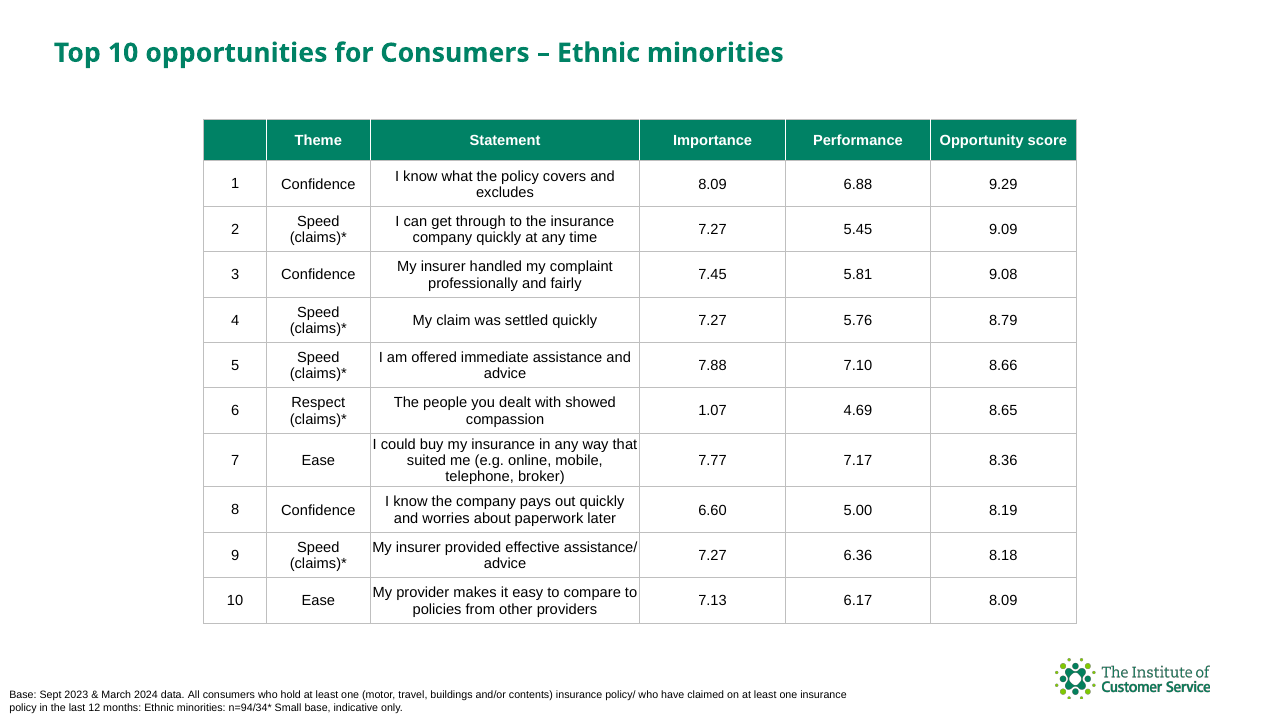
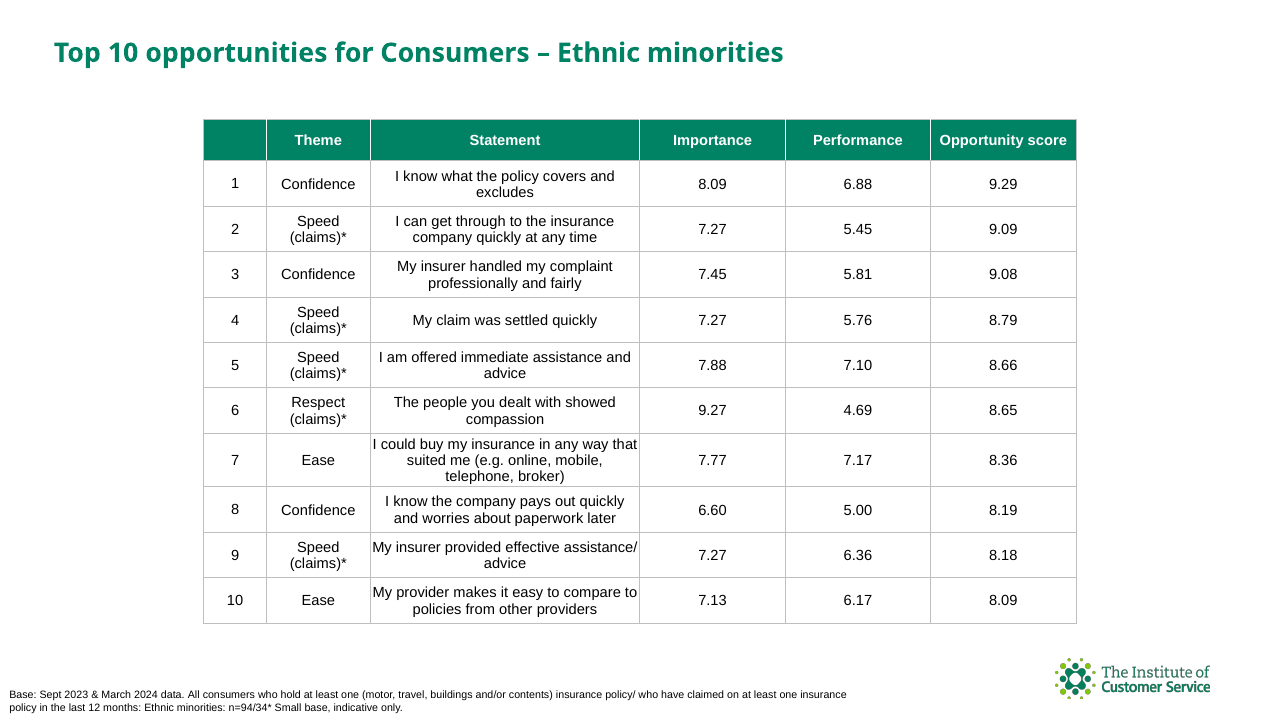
1.07: 1.07 -> 9.27 (713, 411)
